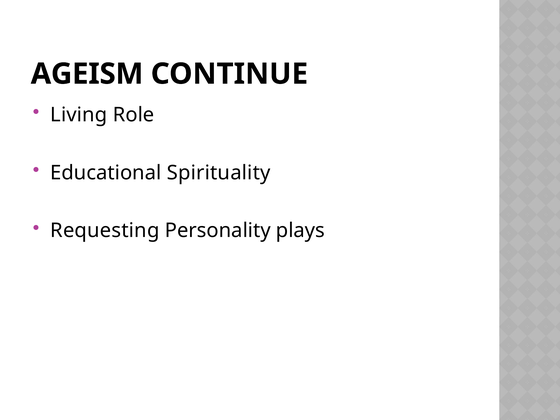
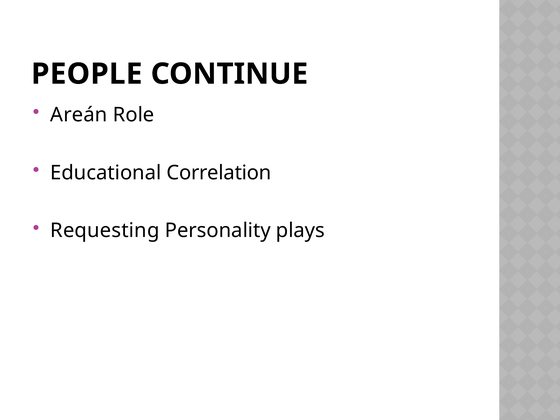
AGEISM: AGEISM -> PEOPLE (87, 74)
Living: Living -> Areán (79, 115)
Spirituality: Spirituality -> Correlation (219, 173)
